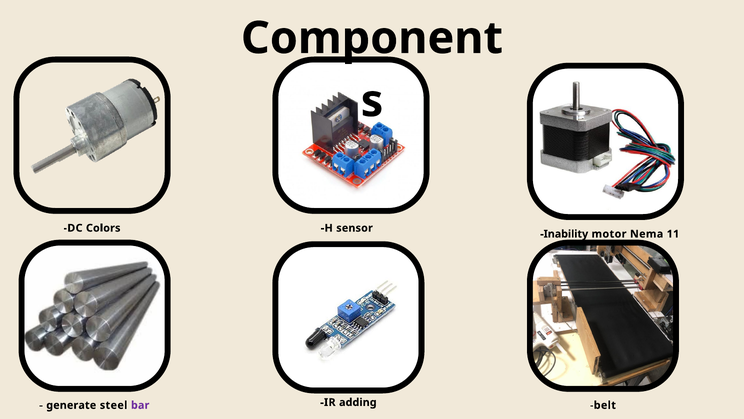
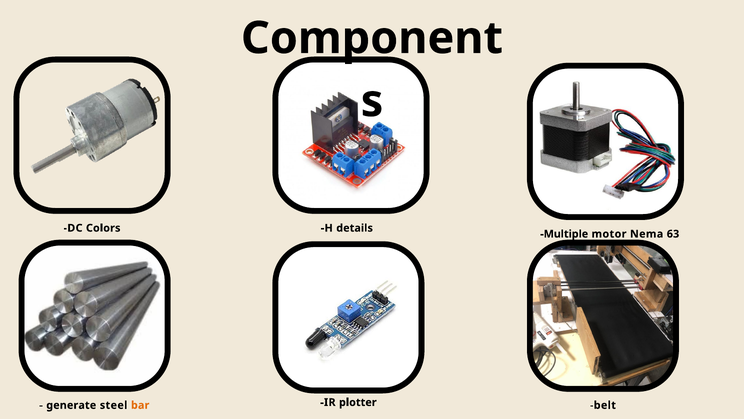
sensor: sensor -> details (355, 228)
Inability: Inability -> Multiple (564, 234)
11: 11 -> 63 (673, 234)
bar colour: purple -> orange (140, 405)
adding: adding -> plotter (358, 402)
